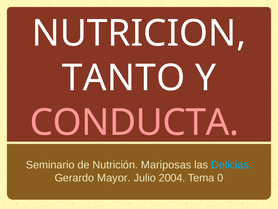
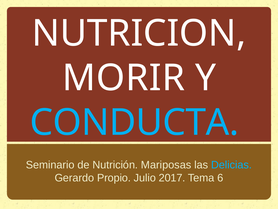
TANTO: TANTO -> MORIR (124, 78)
CONDUCTA colour: pink -> light blue (134, 122)
Mayor: Mayor -> Propio (114, 178)
2004: 2004 -> 2017 (172, 178)
0: 0 -> 6 (220, 178)
